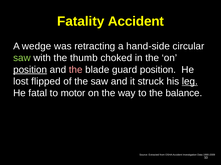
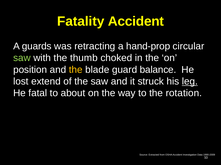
wedge: wedge -> guards (37, 46)
hand-side: hand-side -> hand-prop (148, 46)
position underline: present -> none (30, 70)
the colour: pink -> yellow (76, 70)
guard position: position -> balance (158, 70)
flipped: flipped -> extend (46, 82)
motor: motor -> about (73, 94)
balance: balance -> rotation (184, 94)
